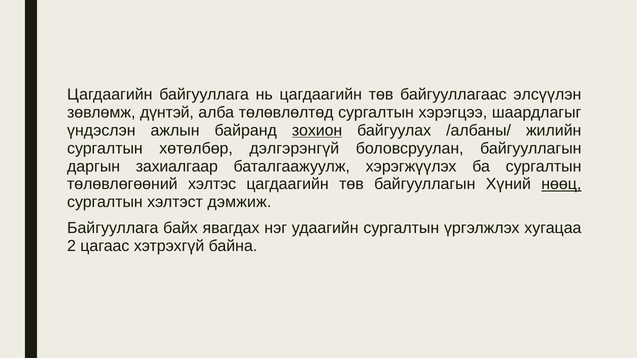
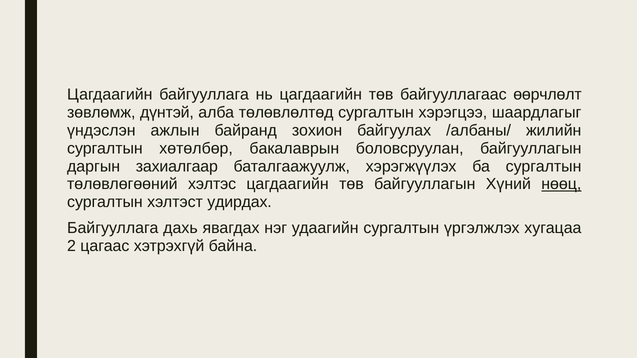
элсүүлэн: элсүүлэн -> өөрчлөлт (548, 95)
зохион underline: present -> none (317, 131)
дэлгэрэнгүй: дэлгэрэнгүй -> бакалаврын (294, 148)
дэмжиж: дэмжиж -> удирдах (240, 202)
байх: байх -> дахь (180, 228)
